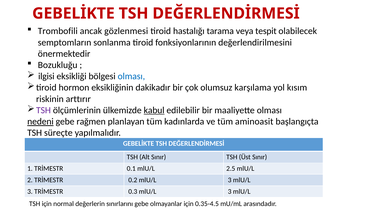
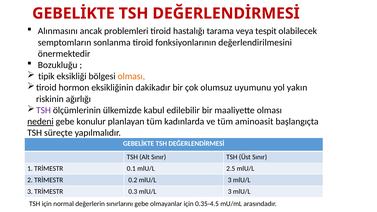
Trombofili: Trombofili -> Alınmasını (58, 31)
gözlenmesi: gözlenmesi -> problemleri (126, 31)
ilgisi: ilgisi -> tipik (46, 76)
olması colour: blue -> orange (131, 76)
karşılama: karşılama -> uyumunu (253, 88)
kısım: kısım -> yakın (297, 88)
arttırır: arttırır -> ağırlığı (78, 99)
kabul underline: present -> none (154, 110)
rağmen: rağmen -> konulur (91, 122)
